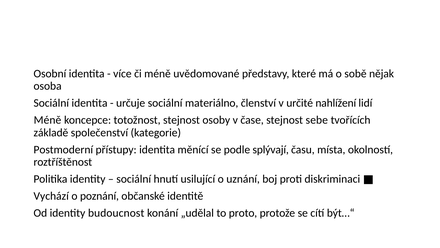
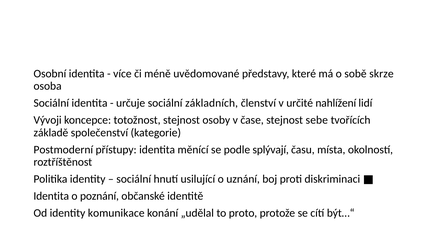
nějak: nějak -> skrze (381, 74)
materiálno: materiálno -> základních (212, 103)
Méně: Méně -> Vývoji (48, 120)
Vychází: Vychází -> Identita (51, 196)
budoucnost: budoucnost -> komunikace (116, 212)
